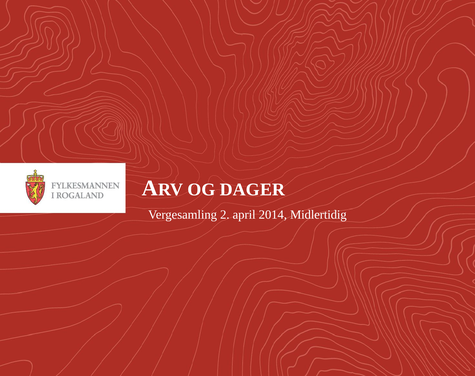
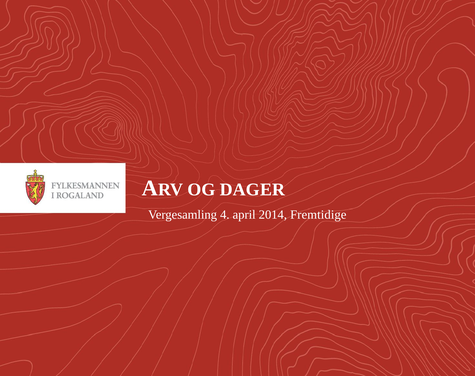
2: 2 -> 4 (225, 215)
Midlertidig: Midlertidig -> Fremtidige (318, 215)
